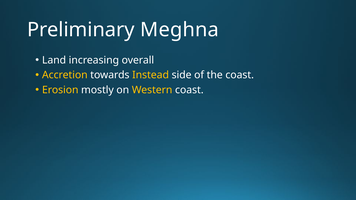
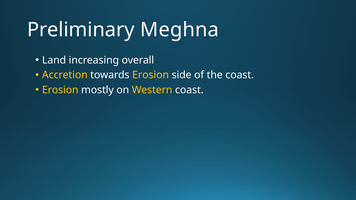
towards Instead: Instead -> Erosion (151, 75)
